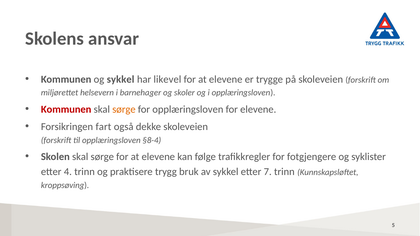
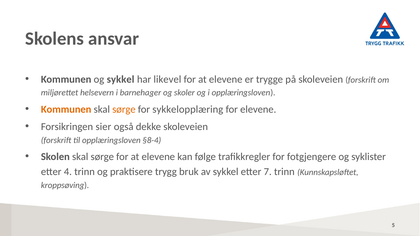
Kommunen colour: red -> orange (66, 109)
for opplæringsloven: opplæringsloven -> sykkelopplæring (188, 109)
fart: fart -> sier (103, 127)
